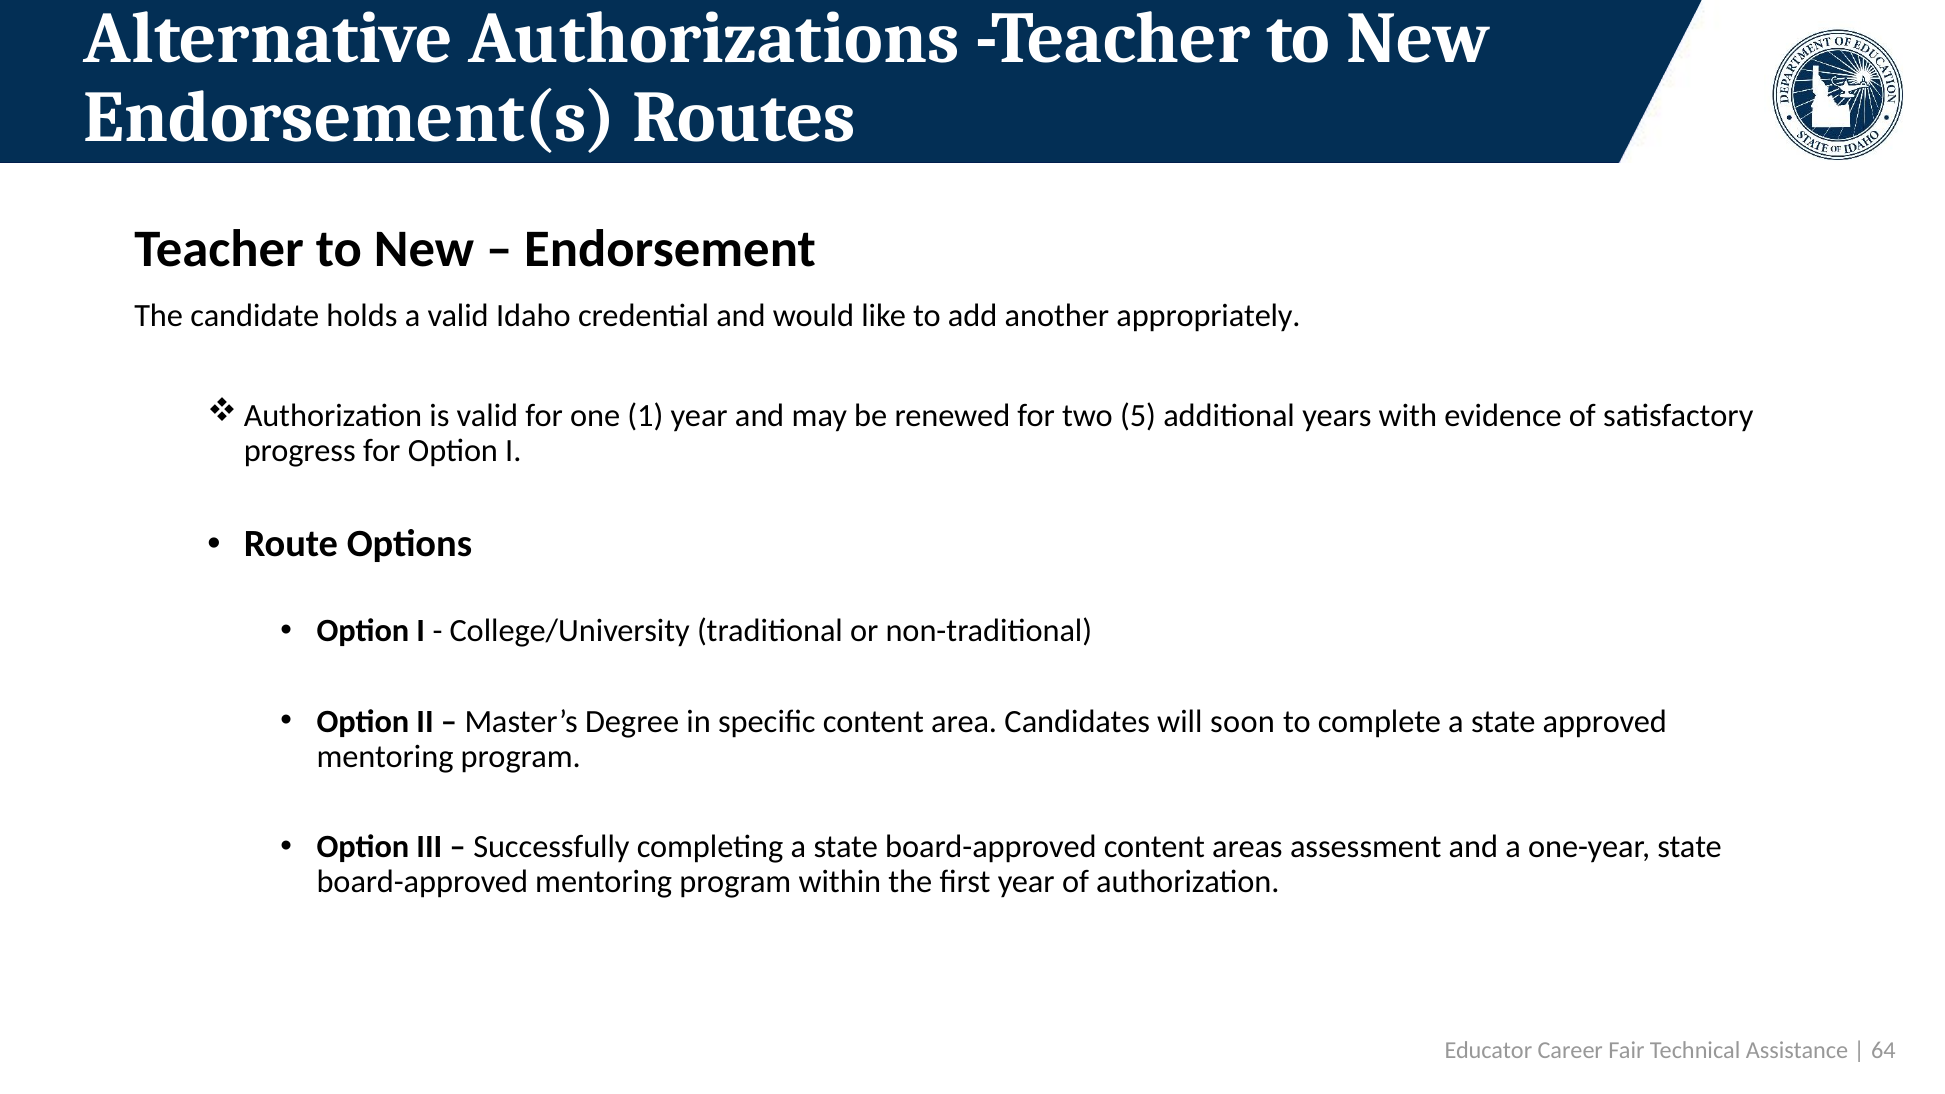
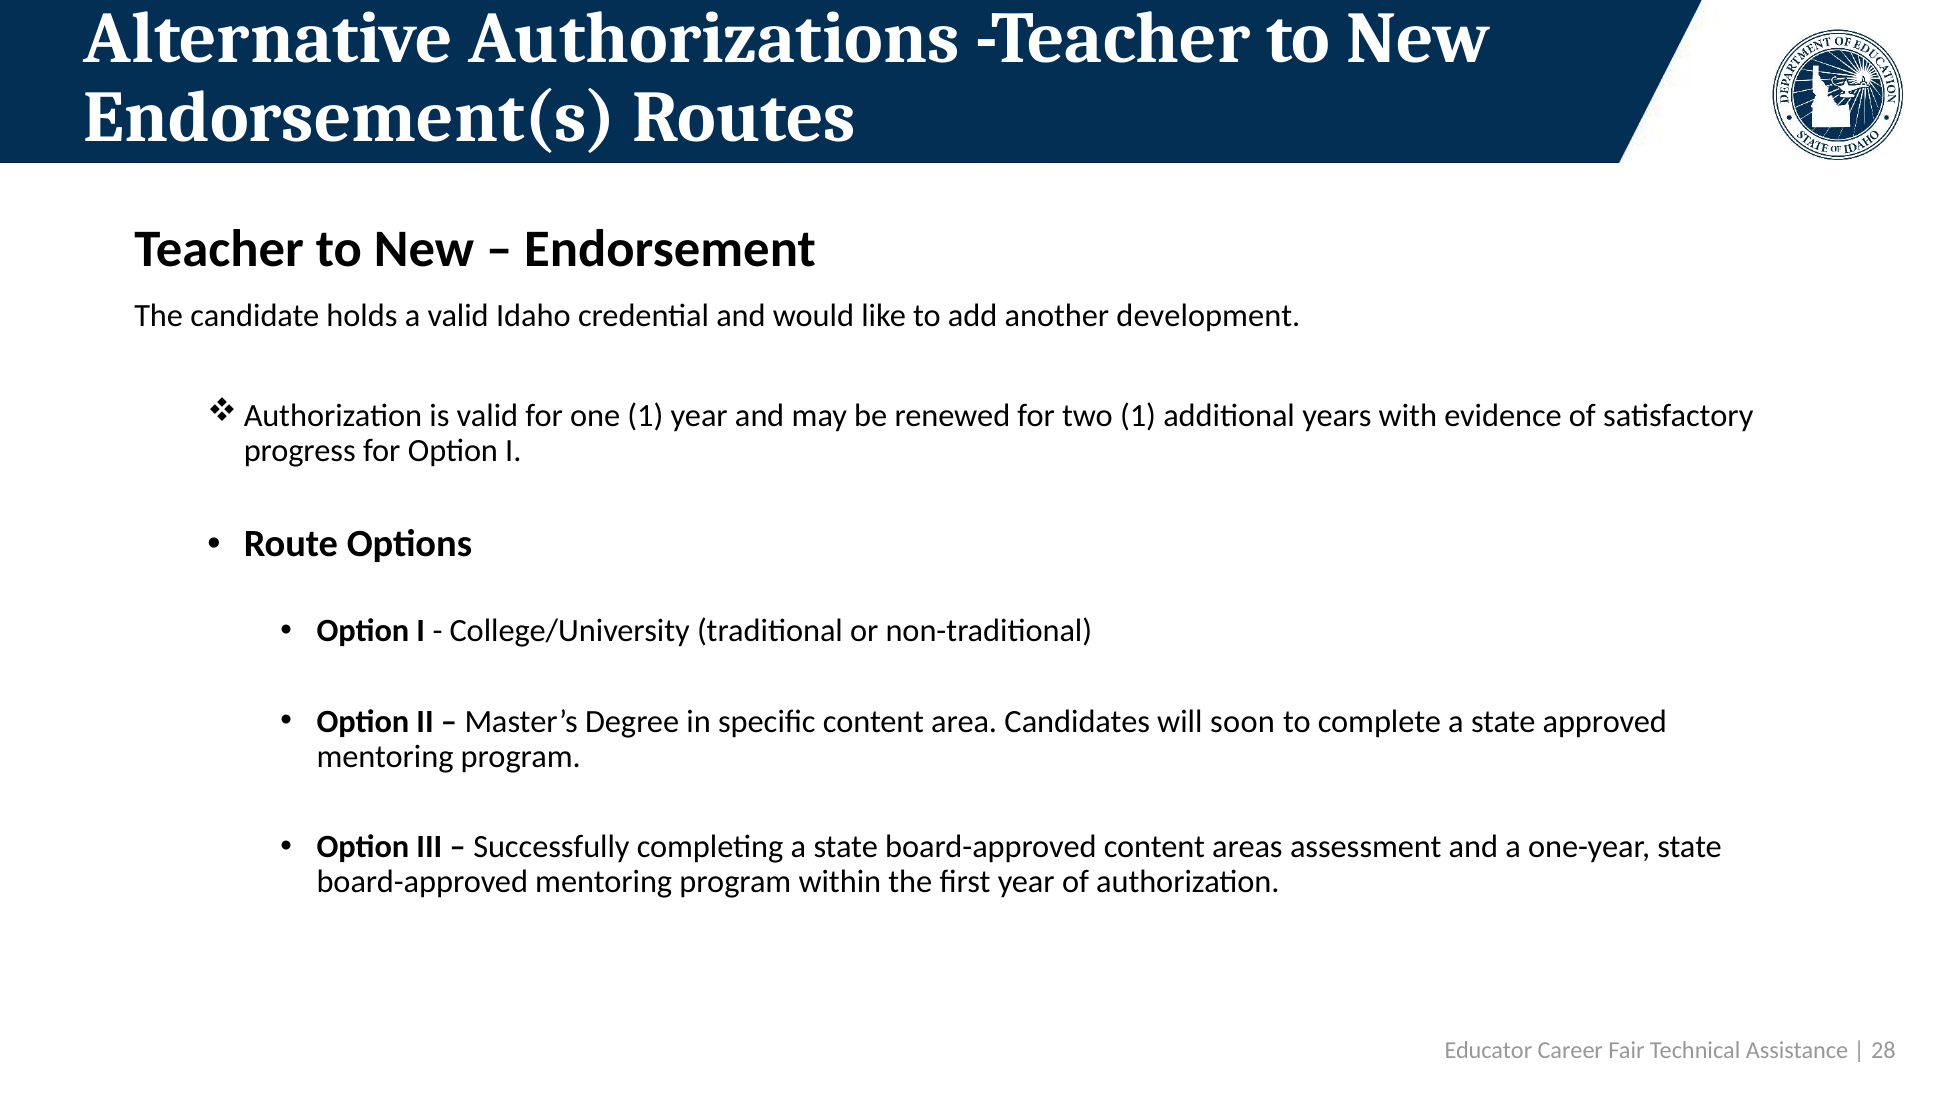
appropriately: appropriately -> development (1208, 316)
two 5: 5 -> 1 (1138, 416)
64: 64 -> 28 (1883, 1051)
